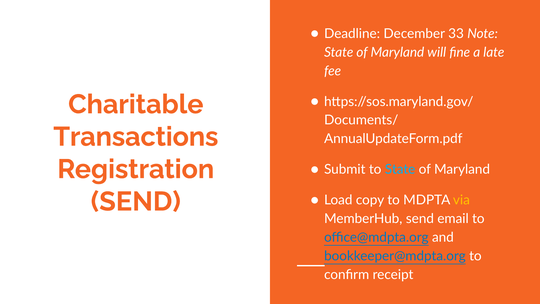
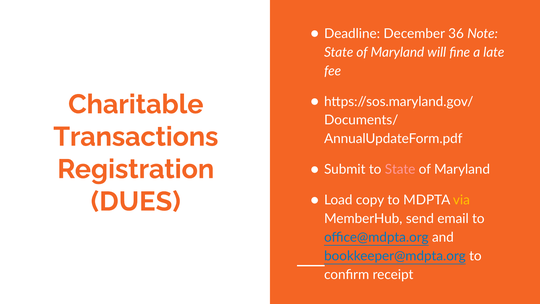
33: 33 -> 36 (456, 34)
State colour: light blue -> pink (400, 169)
SEND: SEND -> DUES (136, 201)
